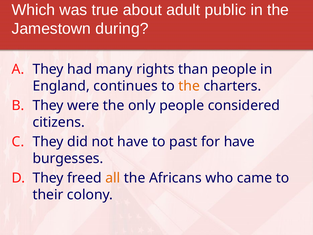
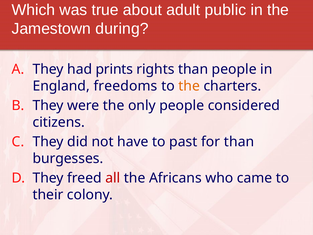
many: many -> prints (114, 69)
continues: continues -> freedoms (125, 86)
for have: have -> than (239, 142)
all colour: orange -> red (113, 178)
